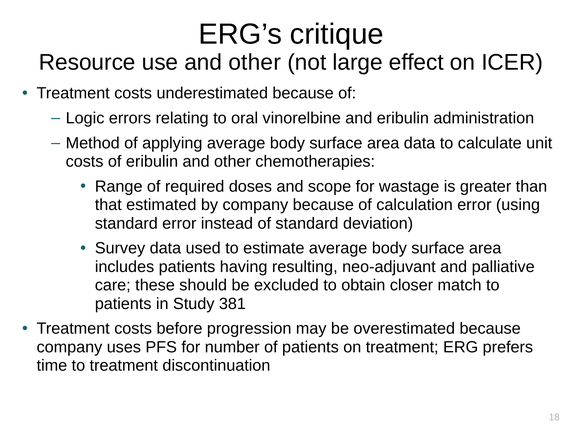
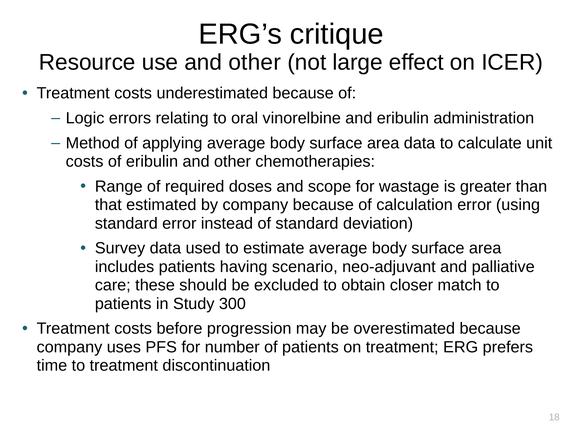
resulting: resulting -> scenario (305, 266)
381: 381 -> 300 (232, 303)
